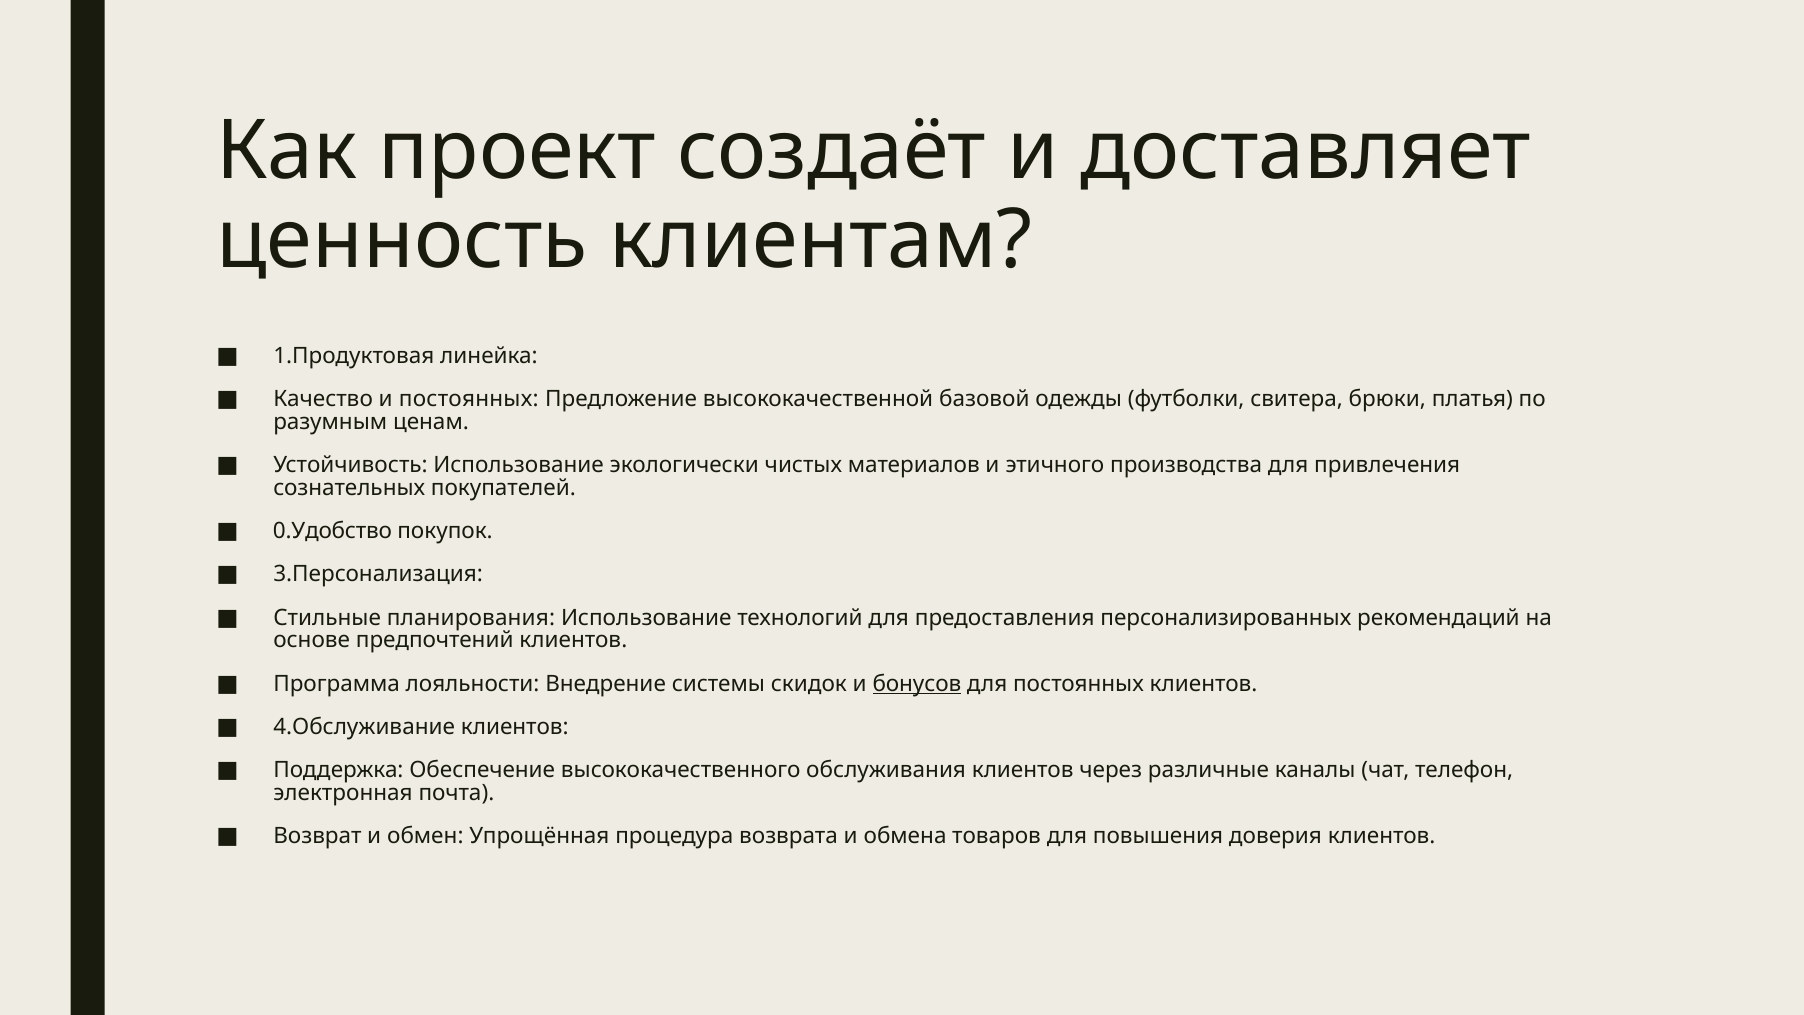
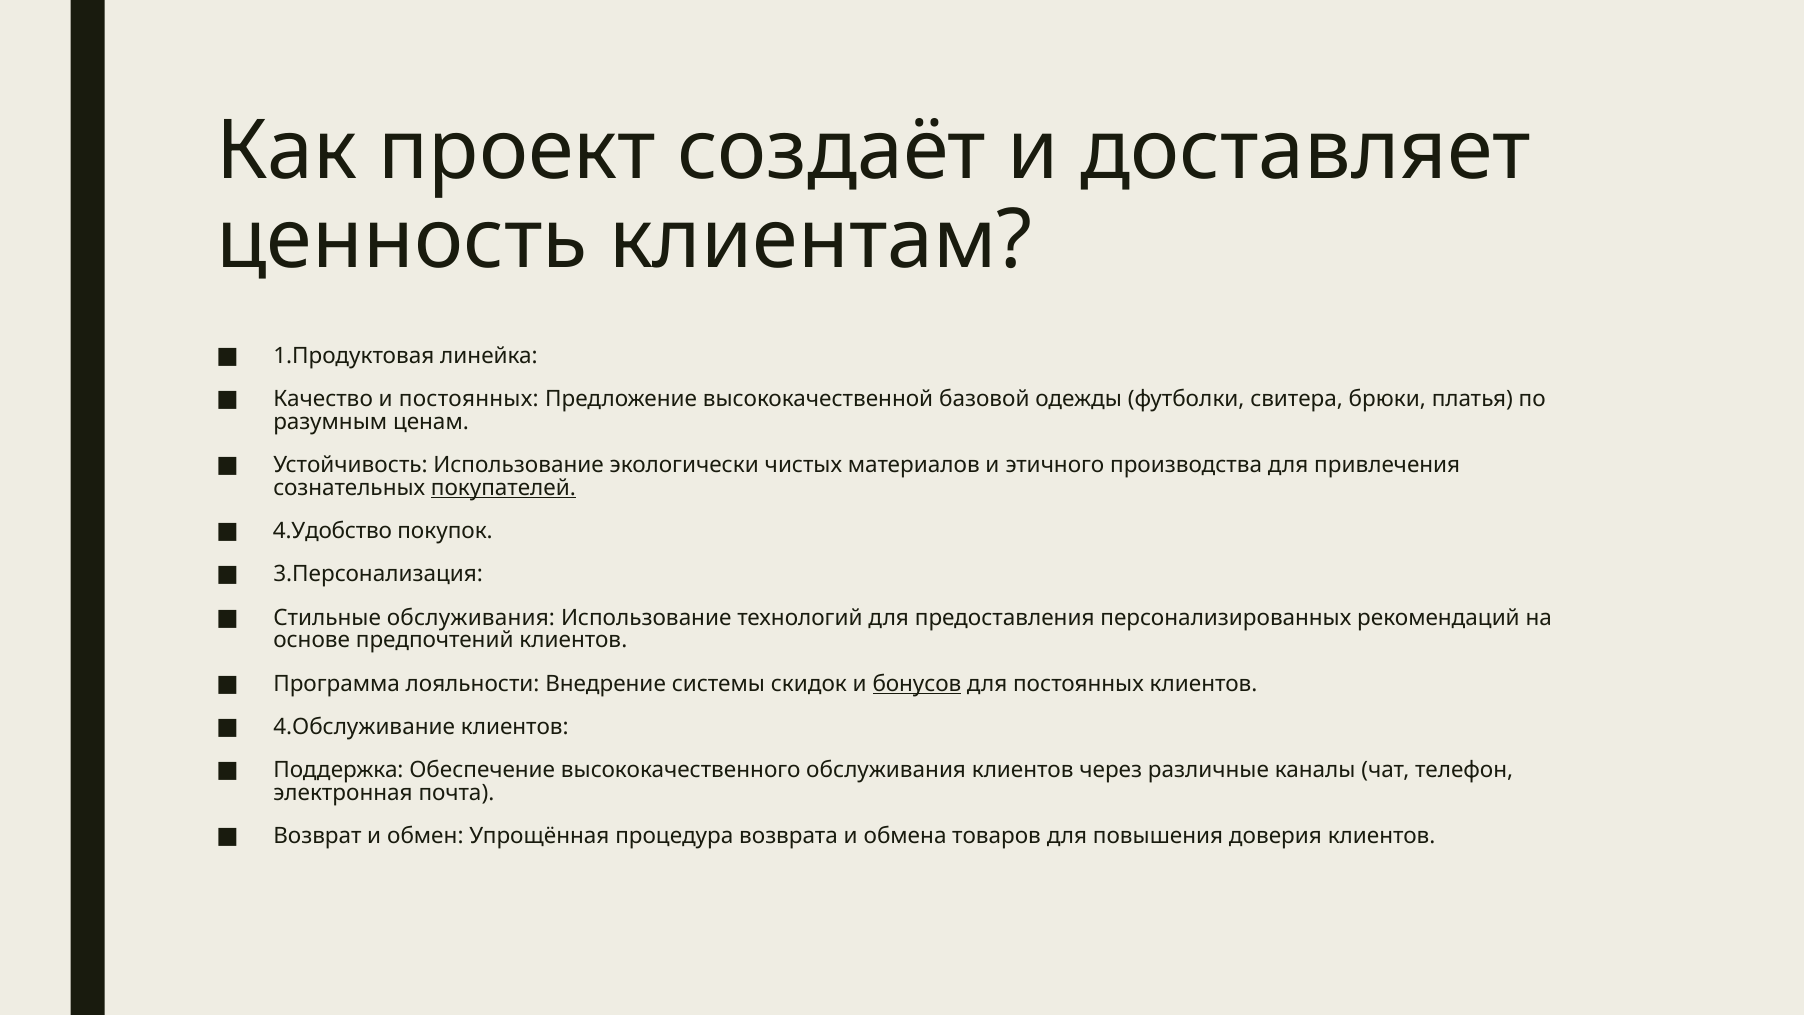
покупателей underline: none -> present (503, 488)
0.Удобство: 0.Удобство -> 4.Удобство (332, 531)
Стильные планирования: планирования -> обслуживания (471, 617)
